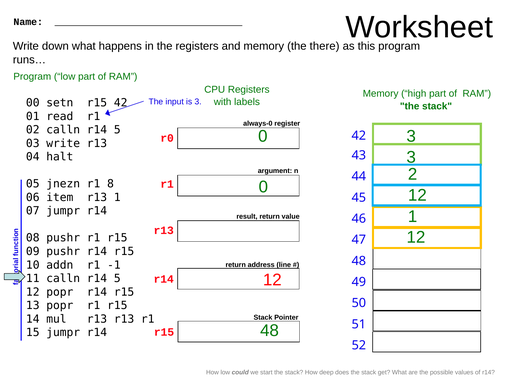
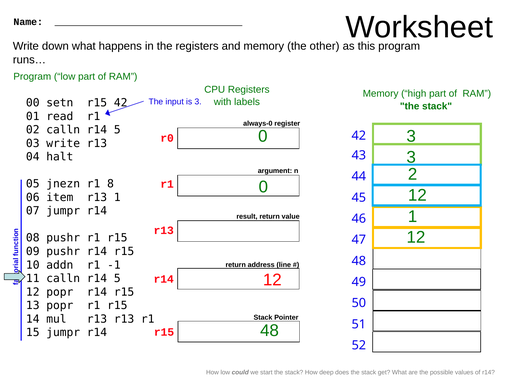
there: there -> other (325, 46)
